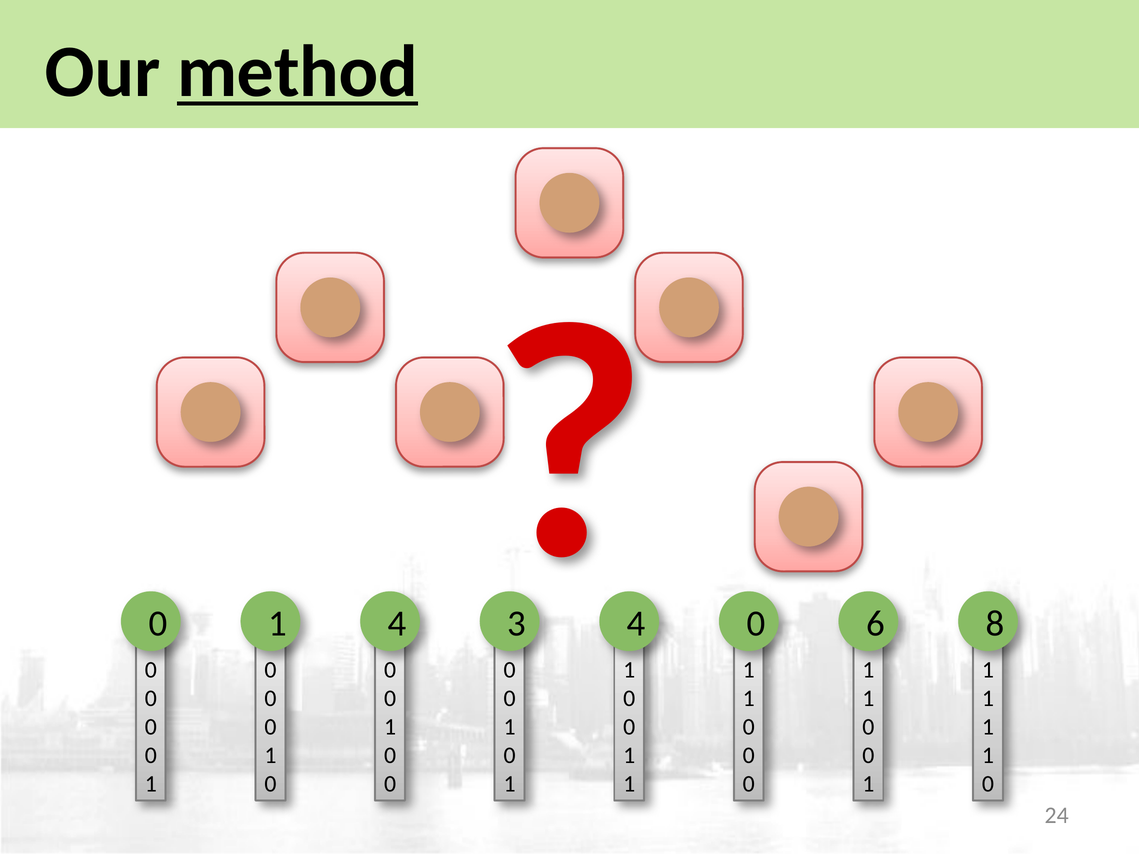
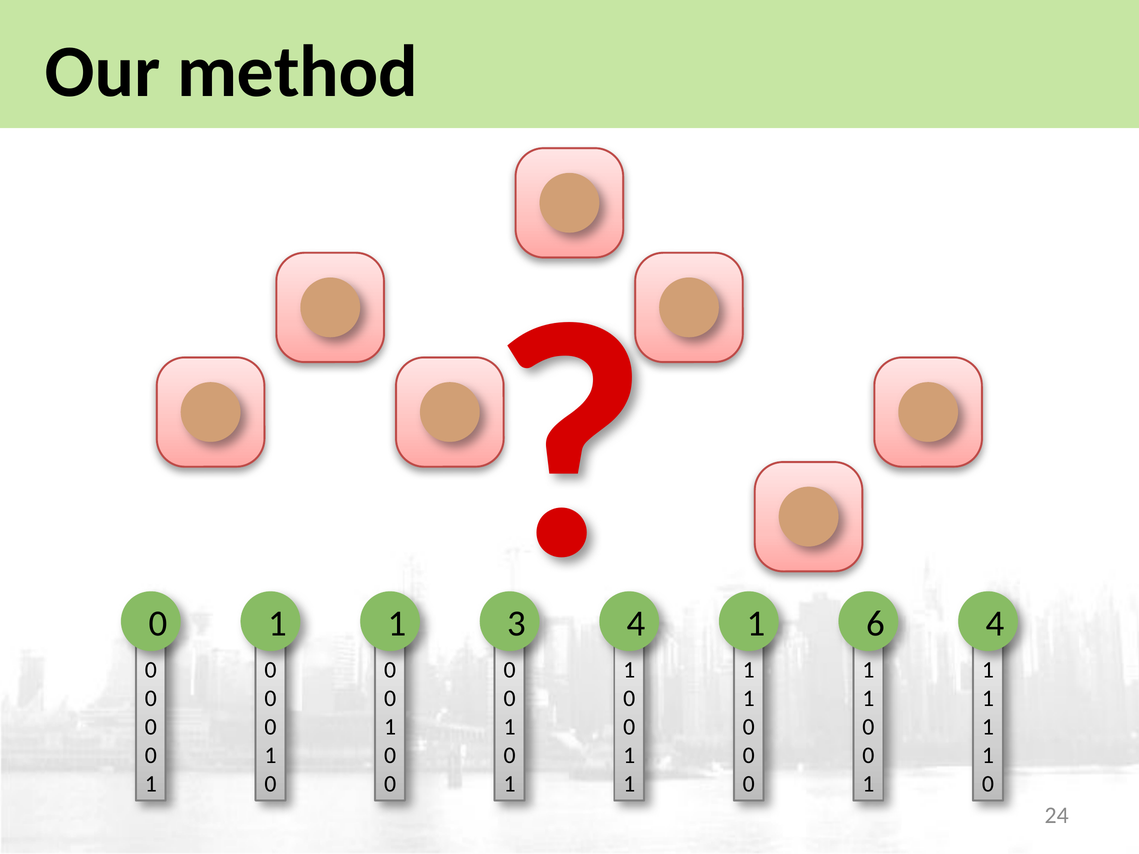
method underline: present -> none (298, 72)
4: 4 -> 1 (397, 624)
0: 0 -> 1 (756, 624)
6 8: 8 -> 4 (995, 624)
